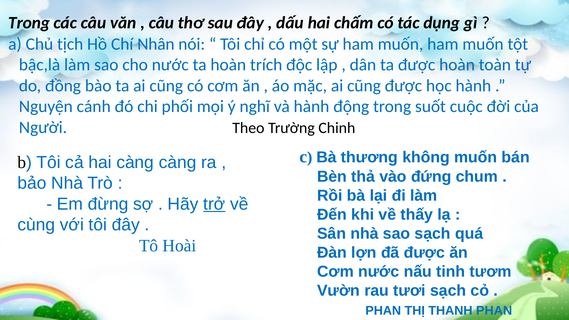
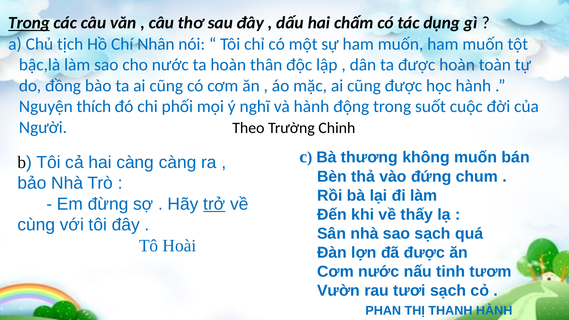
Trong underline: none -> present (29, 23)
trích: trích -> thân (266, 65)
cánh: cánh -> thích (94, 107)
THANH PHAN: PHAN -> HÀNH (494, 311)
